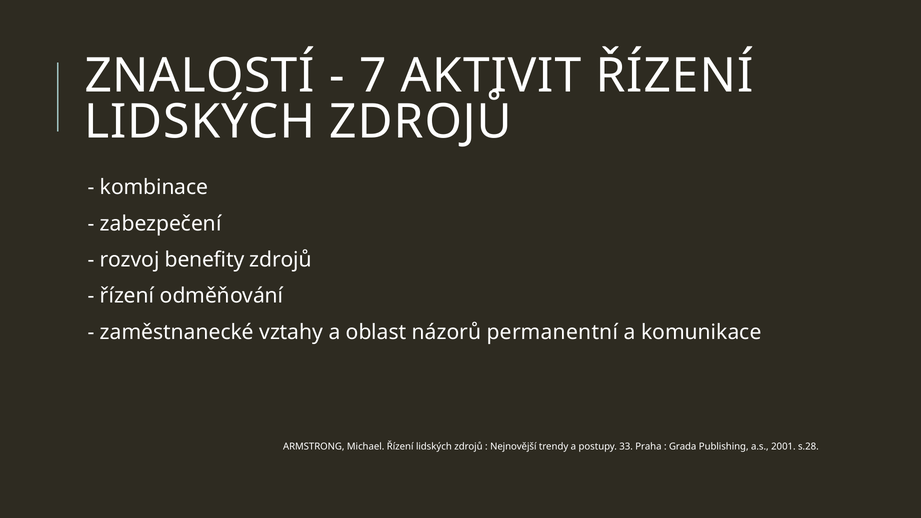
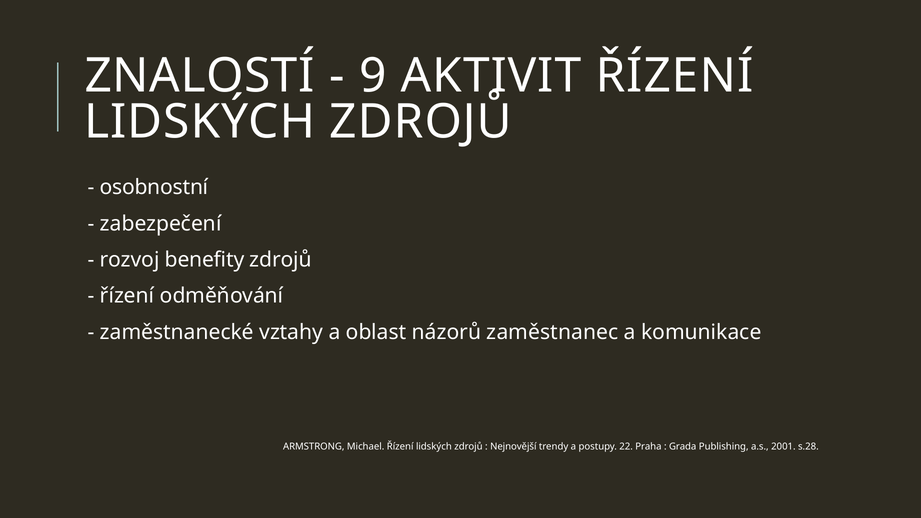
7: 7 -> 9 (373, 76)
kombinace: kombinace -> osobnostní (154, 187)
permanentní: permanentní -> zaměstnanec (552, 332)
33: 33 -> 22 (626, 446)
